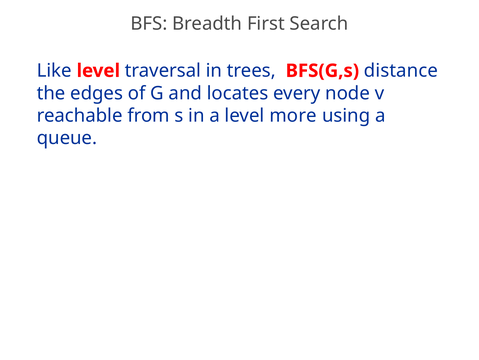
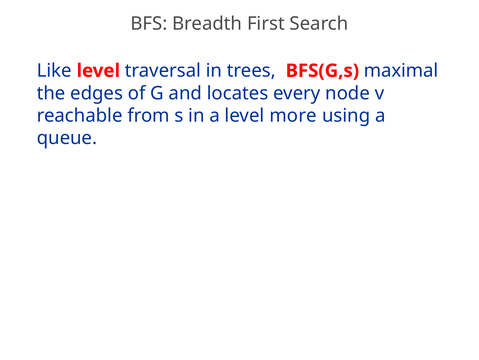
distance: distance -> maximal (401, 71)
